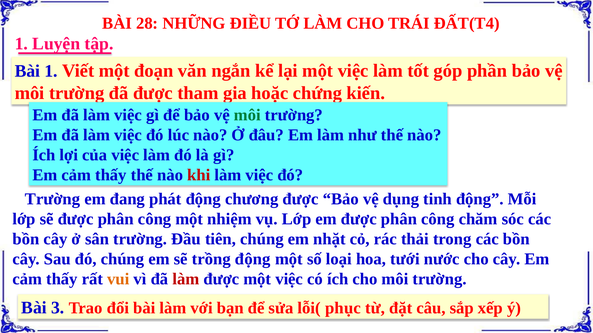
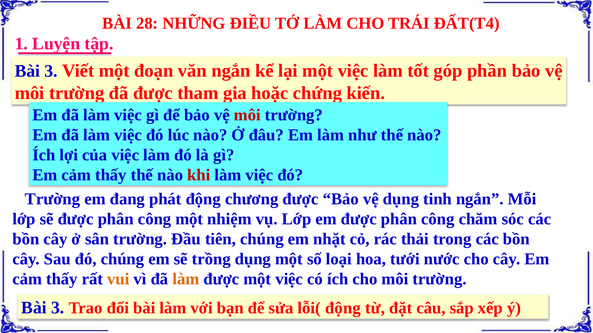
1: 1 -> 3 (51, 71)
môi colour: green -> red (247, 115)
tinh động: động -> ngắn (480, 199)
trồng động: động -> dụng (253, 259)
làm colour: red -> orange (186, 279)
lỗi( phục: phục -> động (343, 308)
